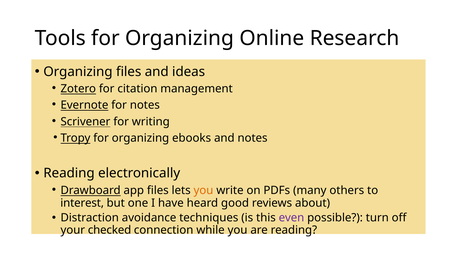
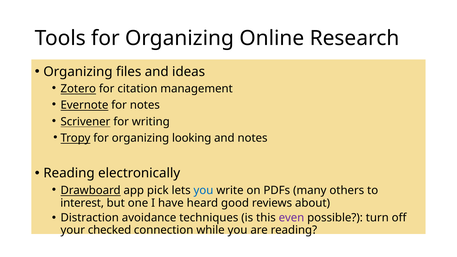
ebooks: ebooks -> looking (192, 138)
app files: files -> pick (158, 190)
you colour: orange -> blue (203, 190)
